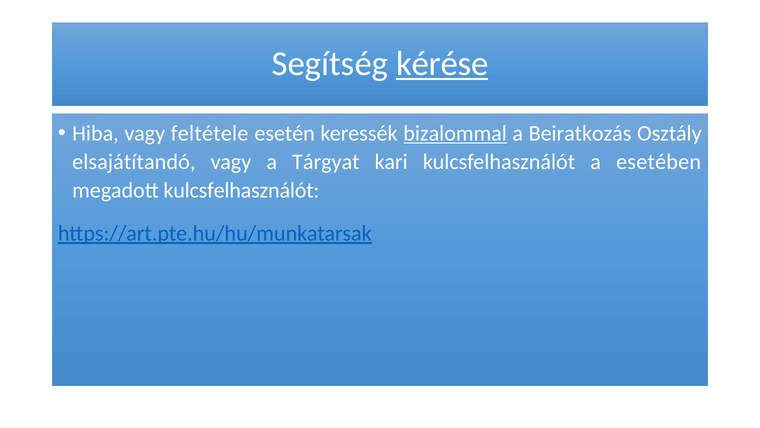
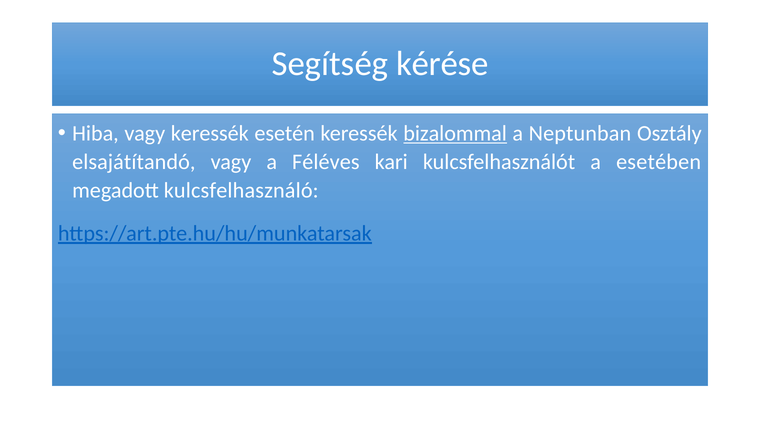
kérése underline: present -> none (442, 64)
vagy feltétele: feltétele -> keressék (210, 133)
Beiratkozás: Beiratkozás -> Neptunban (580, 133)
Tárgyat: Tárgyat -> Féléves (326, 162)
megadott kulcsfelhasználót: kulcsfelhasználót -> kulcsfelhasználó (241, 190)
